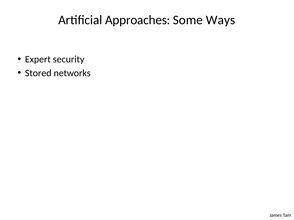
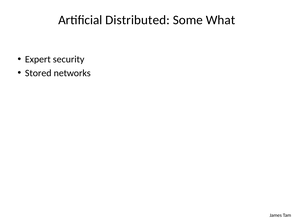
Approaches: Approaches -> Distributed (138, 20)
Ways: Ways -> What (221, 20)
